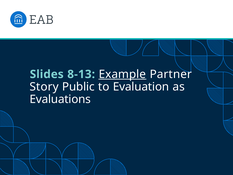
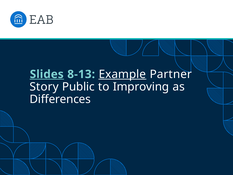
Slides underline: none -> present (47, 74)
Evaluation: Evaluation -> Improving (141, 87)
Evaluations: Evaluations -> Differences (60, 99)
